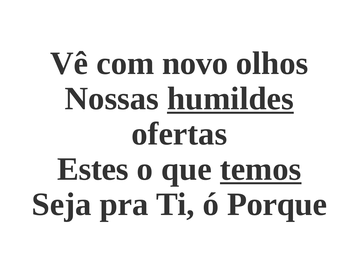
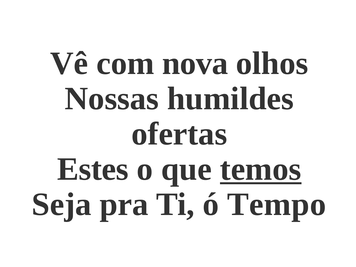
novo: novo -> nova (195, 63)
humildes underline: present -> none (230, 99)
Porque: Porque -> Tempo (277, 204)
